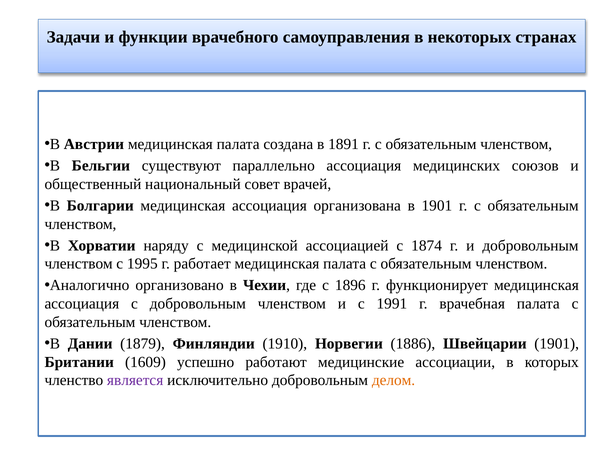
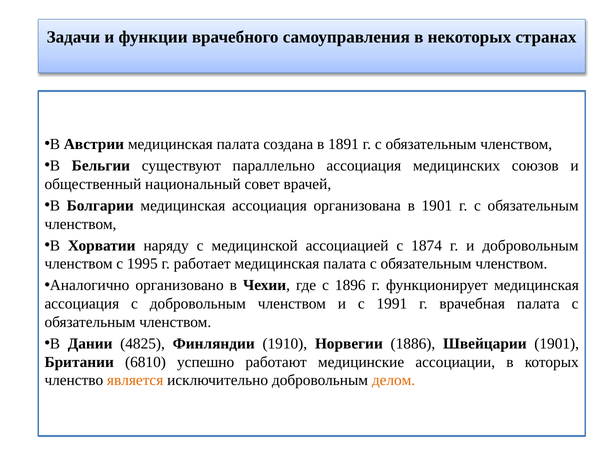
1879: 1879 -> 4825 (143, 344)
1609: 1609 -> 6810 (145, 362)
является colour: purple -> orange (135, 381)
